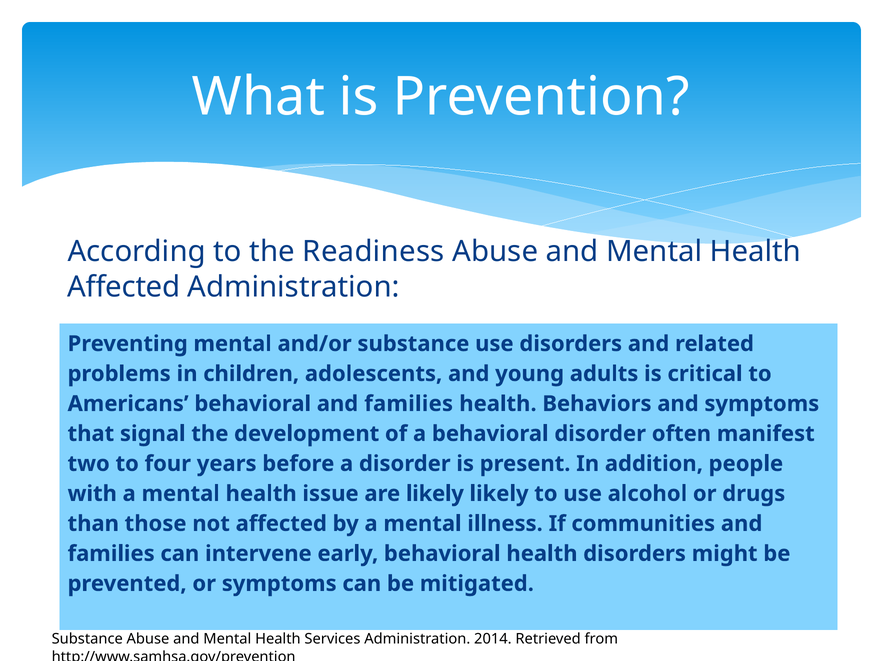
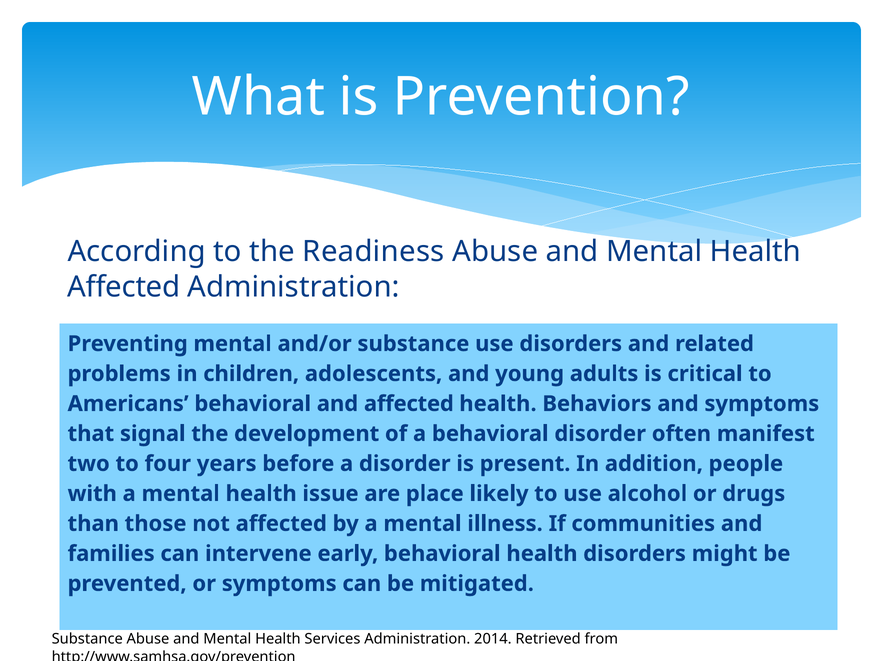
behavioral and families: families -> affected (409, 404)
are likely: likely -> place (435, 494)
